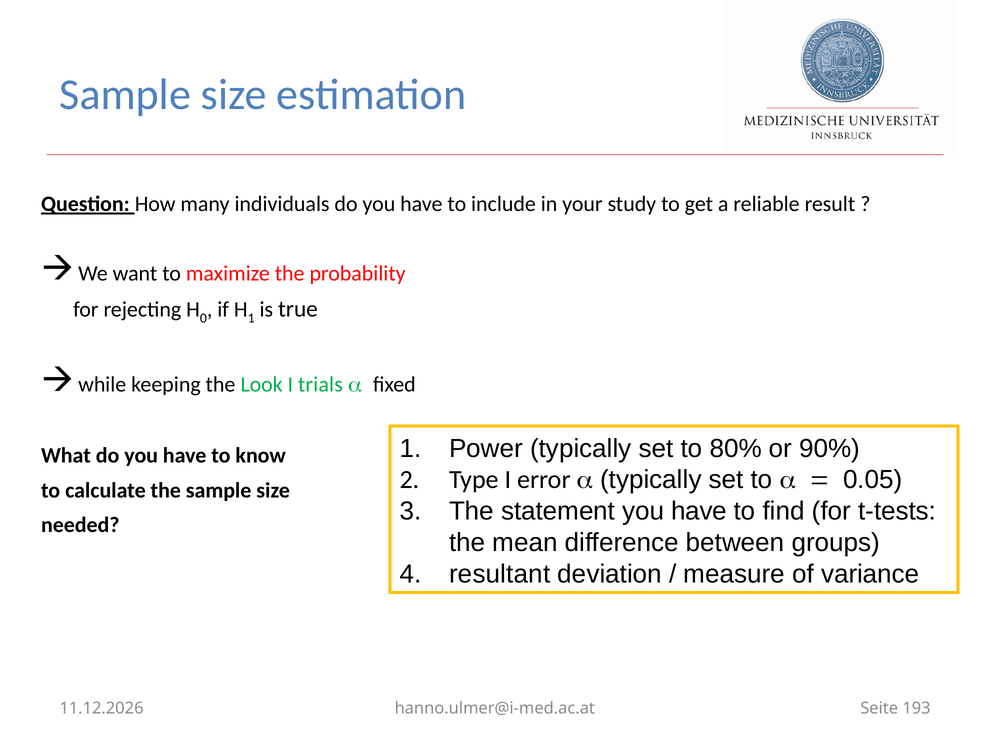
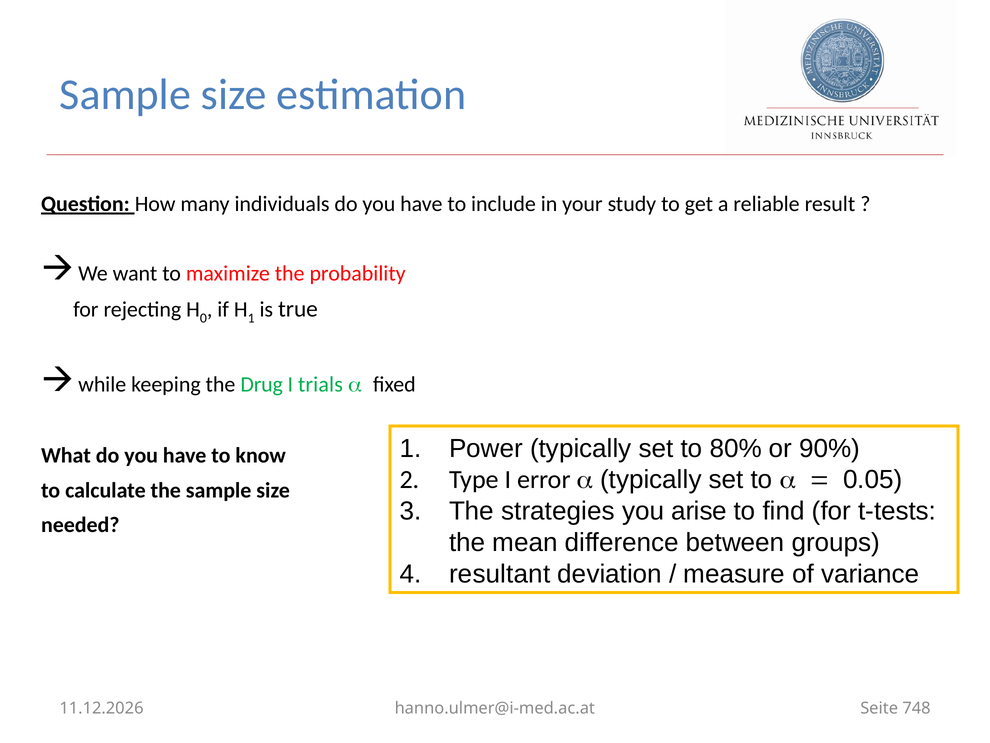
Look: Look -> Drug (262, 384)
statement: statement -> strategies (558, 511)
have: have -> arise (699, 511)
193: 193 -> 748 (917, 708)
